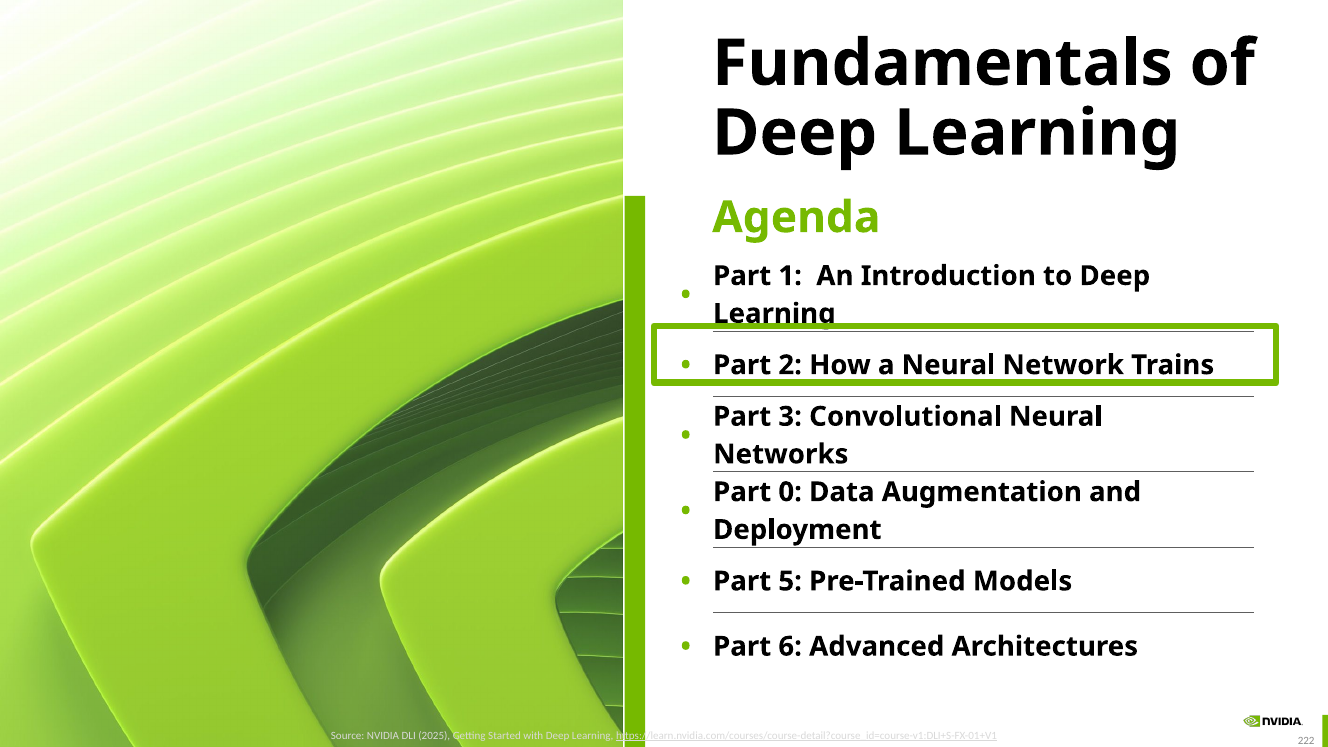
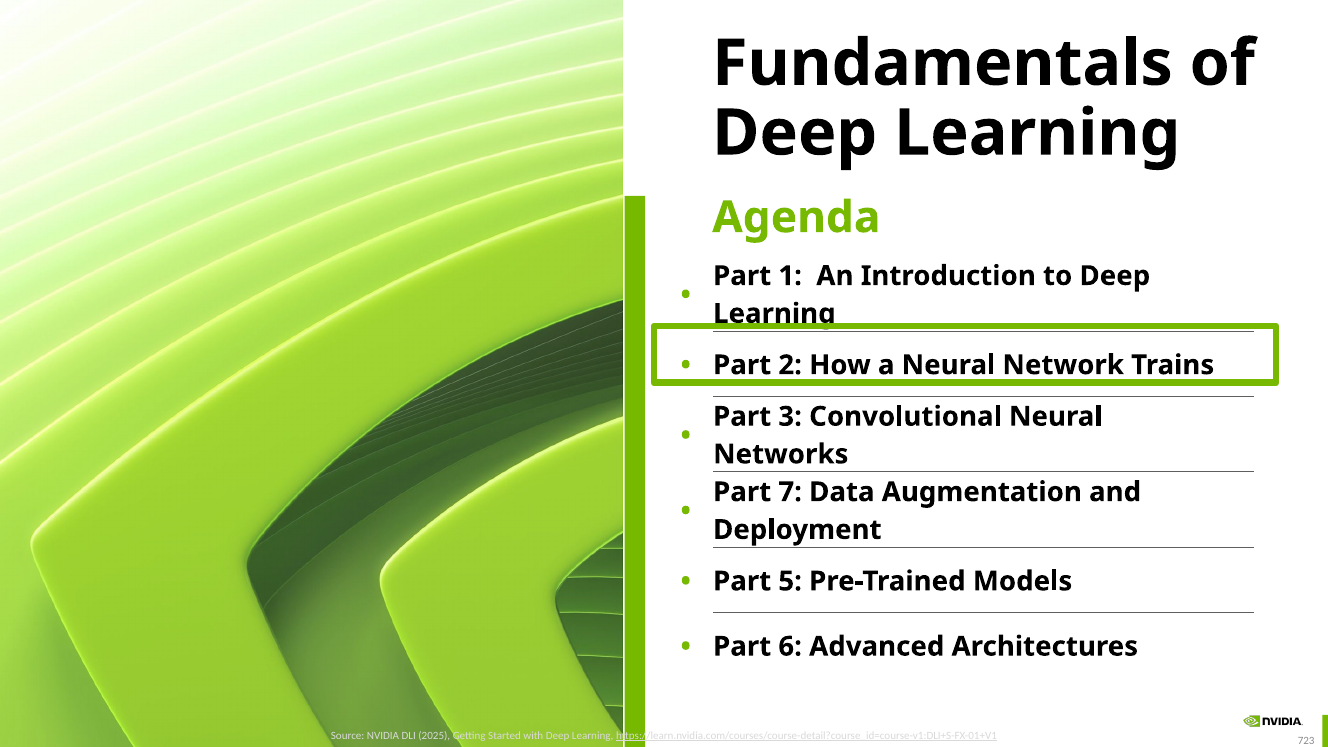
0: 0 -> 7 (790, 492)
222: 222 -> 723 (1306, 740)
